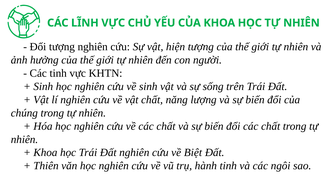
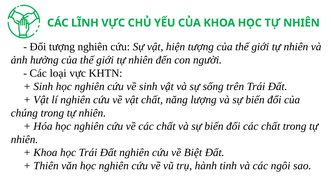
Các tinh: tinh -> loại (58, 73)
